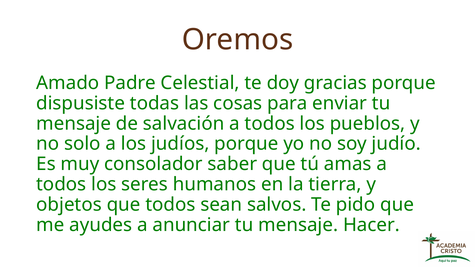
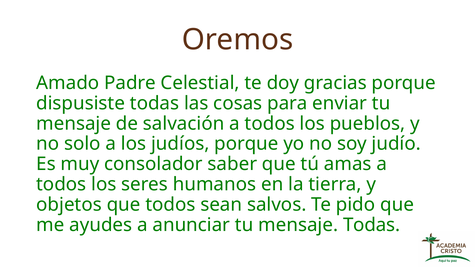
mensaje Hacer: Hacer -> Todas (372, 225)
